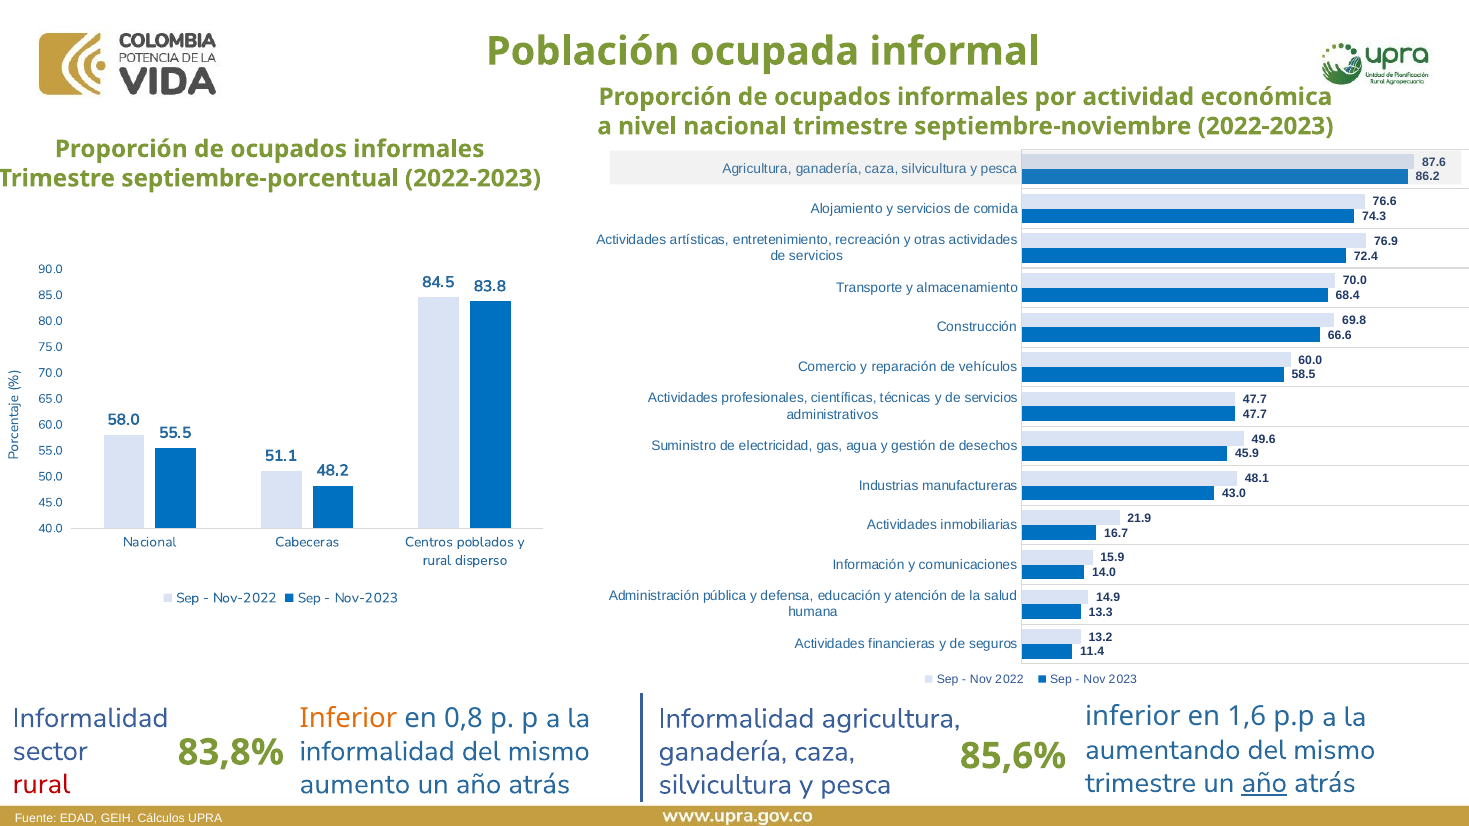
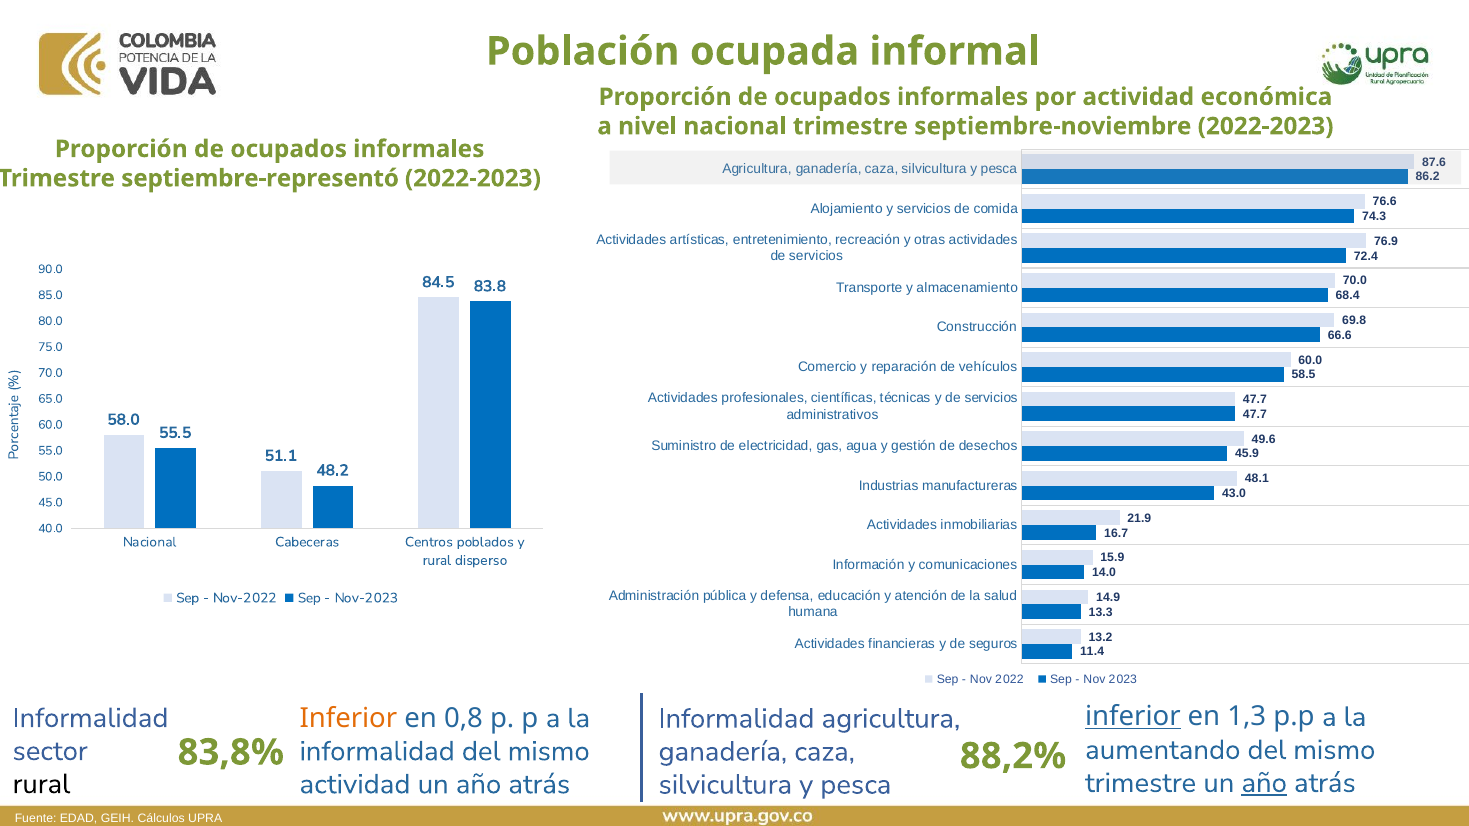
septiembre-porcentual: septiembre-porcentual -> septiembre-representó (260, 178)
inferior underline: none -> present (1133, 717)
1,6: 1,6 -> 1,3 (1247, 717)
85,6%: 85,6% -> 88,2% (1013, 756)
rural colour: red -> black (41, 784)
aumento: aumento -> actividad (355, 785)
